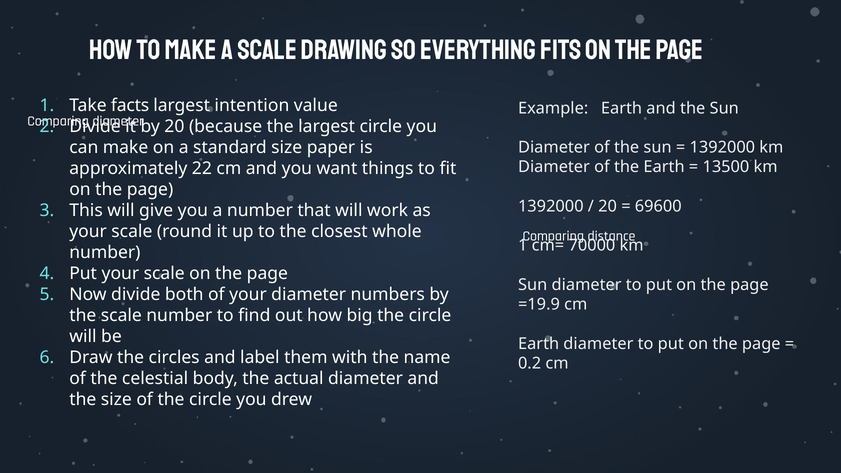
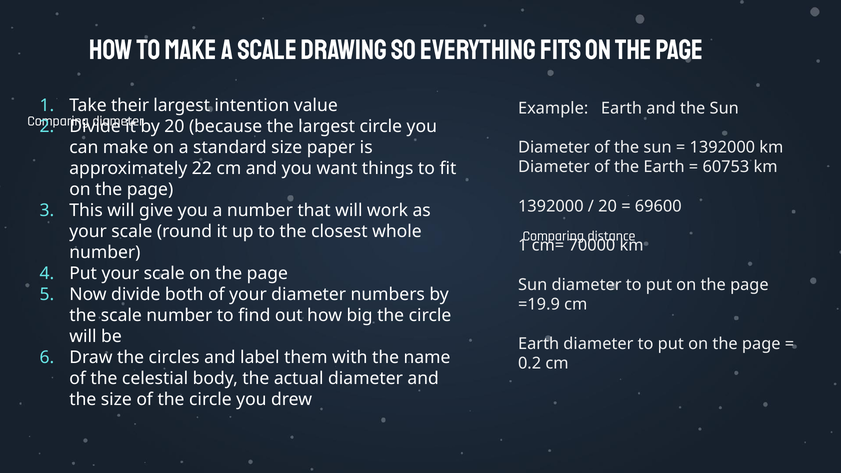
facts: facts -> their (130, 105)
13500: 13500 -> 60753 (726, 167)
